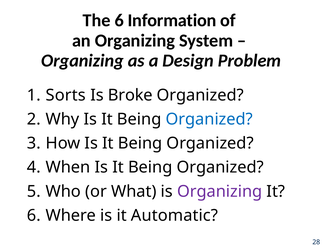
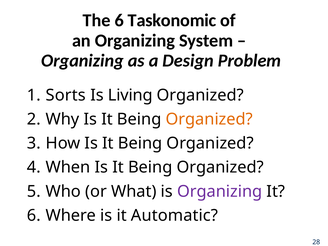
Information: Information -> Taskonomic (172, 20)
Broke: Broke -> Living (130, 95)
Organized colour: blue -> orange (209, 119)
